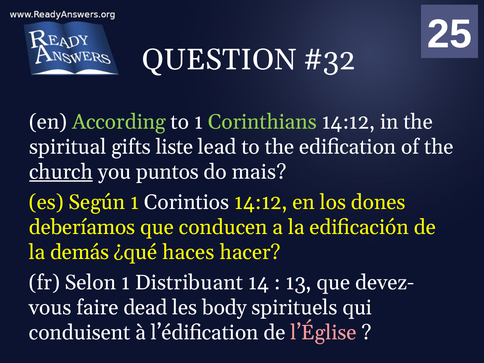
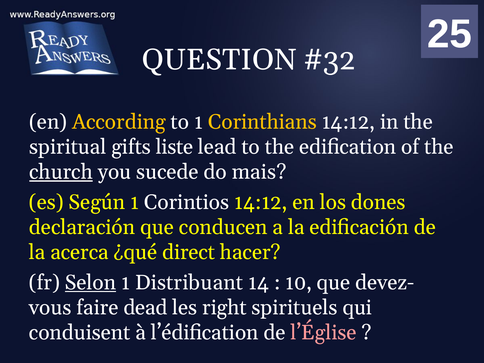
According colour: light green -> yellow (119, 122)
Corinthians colour: light green -> yellow (262, 122)
puntos: puntos -> sucede (167, 172)
deberíamos: deberíamos -> declaración (82, 227)
demás: demás -> acerca (80, 252)
haces: haces -> direct (189, 252)
Selon underline: none -> present (90, 283)
13: 13 -> 10 (299, 283)
body: body -> right (224, 308)
